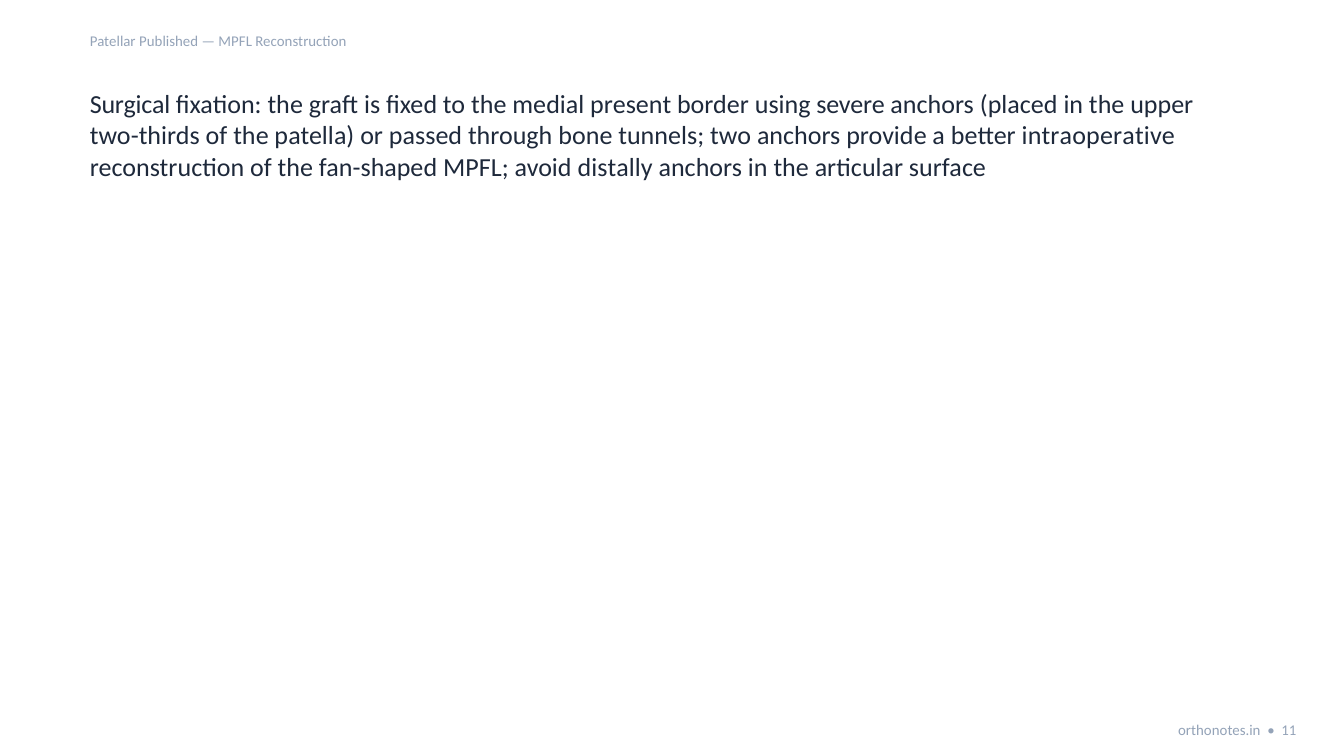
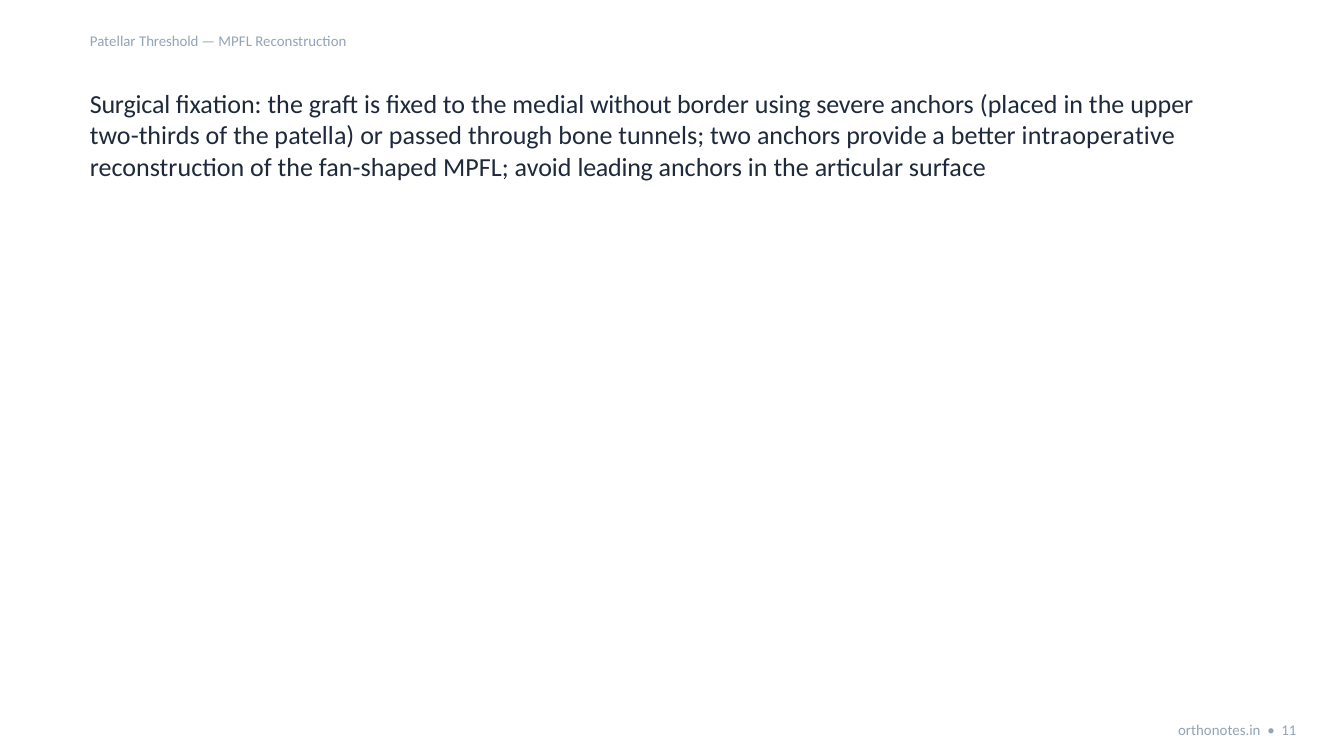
Published: Published -> Threshold (169, 42)
present: present -> without (631, 105)
distally: distally -> leading (615, 167)
